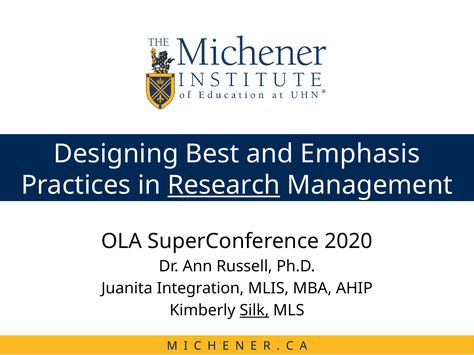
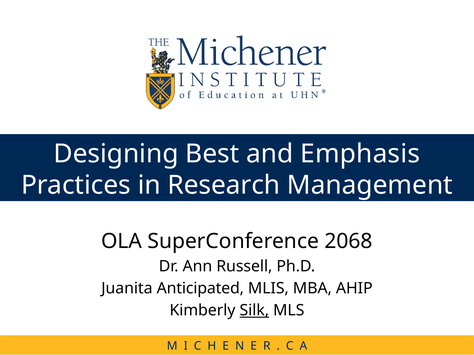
Research underline: present -> none (224, 186)
2020: 2020 -> 2068 (349, 242)
Integration: Integration -> Anticipated (200, 289)
